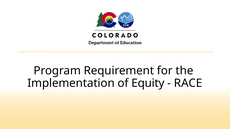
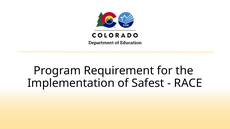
Equity: Equity -> Safest (148, 83)
